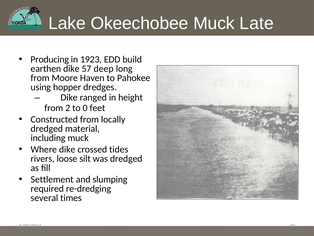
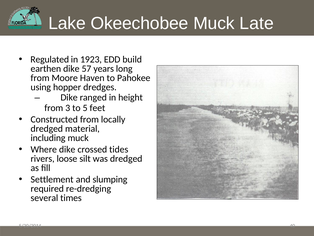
Producing: Producing -> Regulated (50, 59)
deep: deep -> years (104, 69)
2: 2 -> 3 (68, 108)
0: 0 -> 5 (85, 108)
